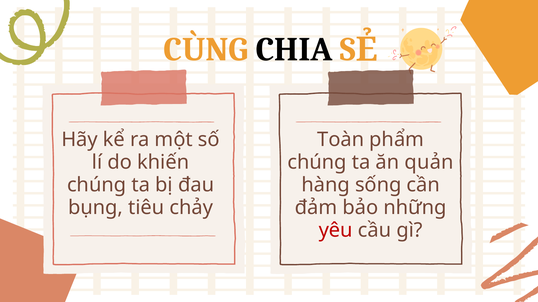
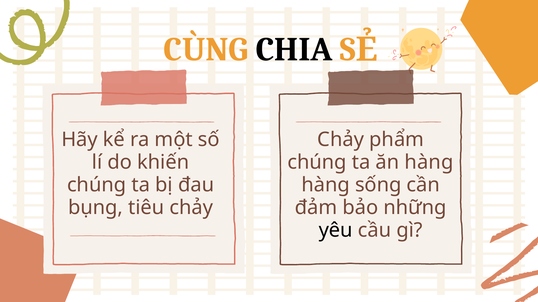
Toàn: Toàn -> Chảy (341, 140)
ăn quản: quản -> hàng (429, 162)
yêu colour: red -> black (336, 231)
